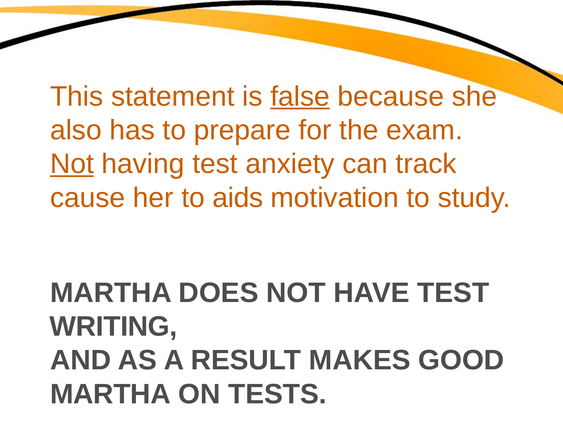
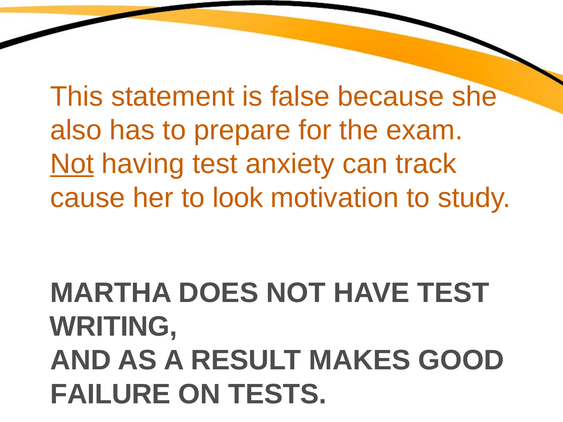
false underline: present -> none (300, 97)
aids: aids -> look (238, 198)
MARTHA: MARTHA -> FAILURE (110, 394)
